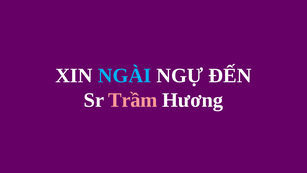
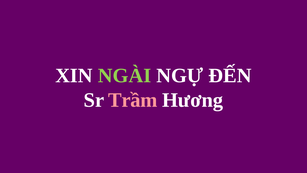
NGÀI colour: light blue -> light green (125, 75)
